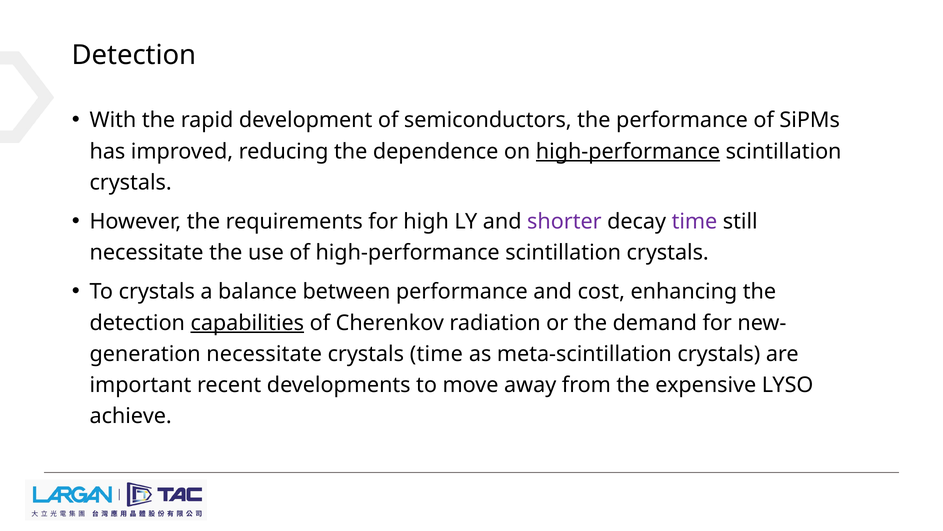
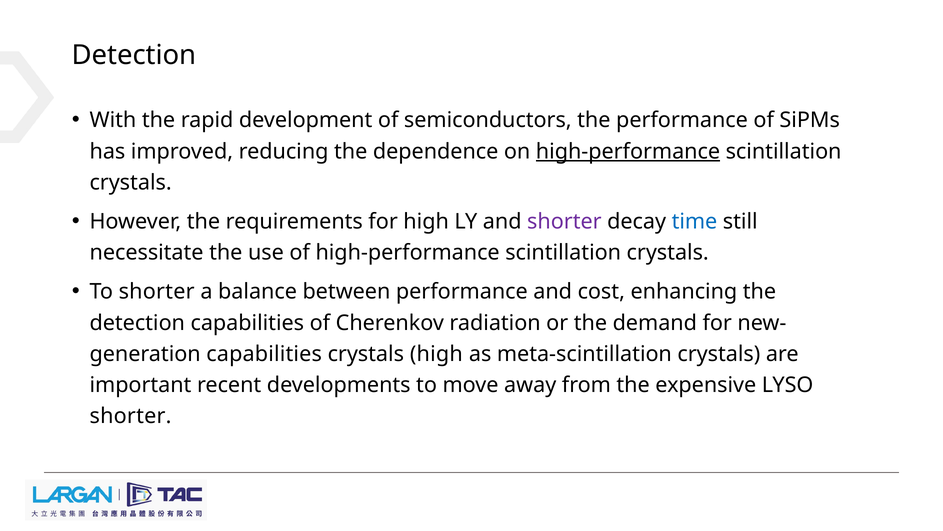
time colour: purple -> blue (694, 221)
To crystals: crystals -> shorter (157, 291)
capabilities underline: present -> none (247, 323)
necessitate: necessitate -> capabilities (264, 354)
crystals time: time -> high (436, 354)
achieve: achieve -> shorter (131, 416)
